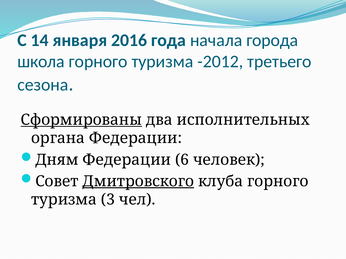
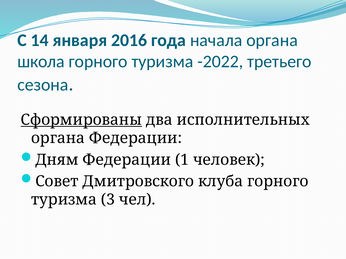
начала города: города -> органа (272, 40)
-2012: -2012 -> -2022 (220, 62)
6: 6 -> 1 (182, 160)
Дмитровского underline: present -> none (138, 182)
